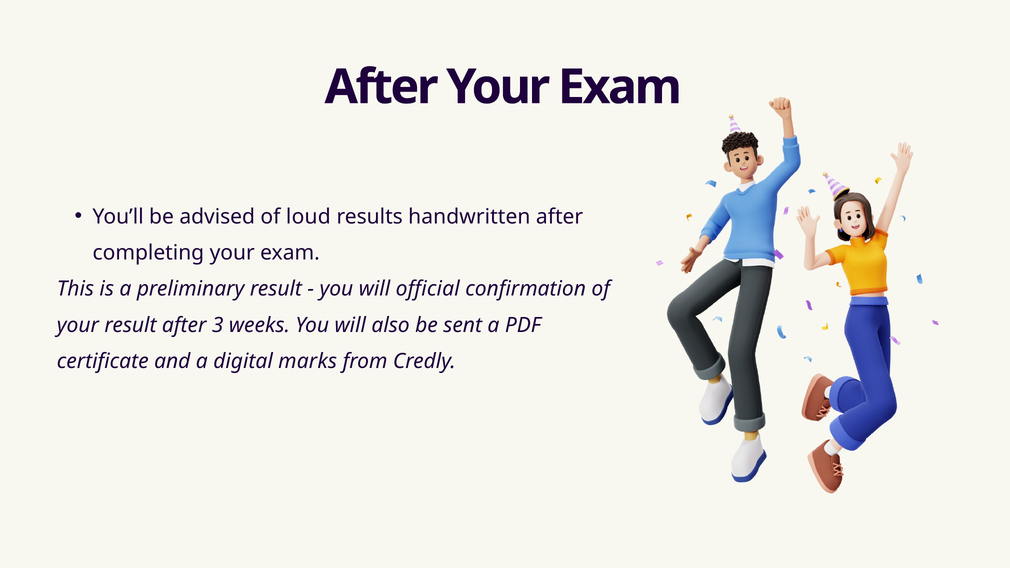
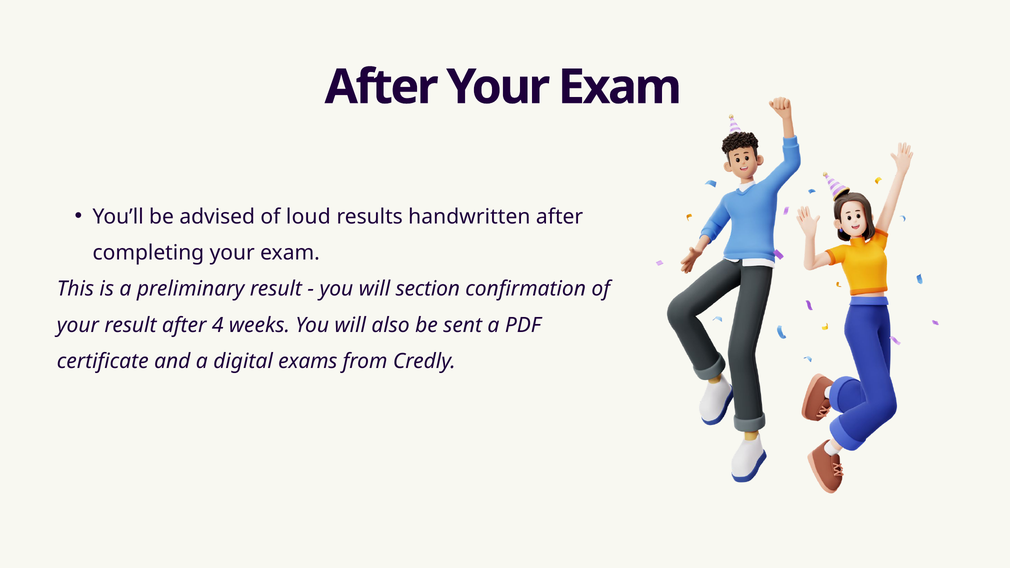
official: official -> section (428, 289)
3: 3 -> 4 (218, 325)
marks: marks -> exams (308, 361)
